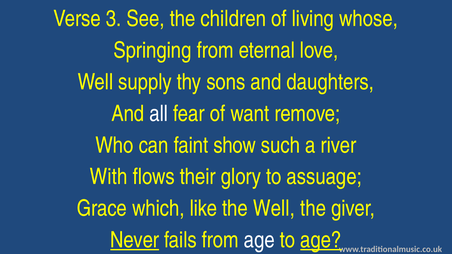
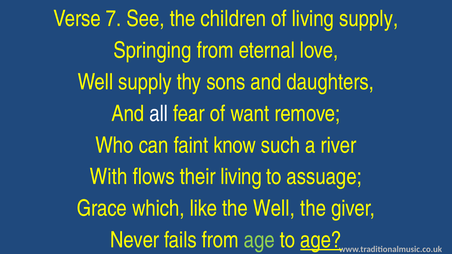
3: 3 -> 7 (114, 19)
living whose: whose -> supply (369, 19)
show: show -> know (235, 145)
their glory: glory -> living (241, 177)
Never underline: present -> none (135, 240)
age colour: white -> light green (259, 240)
